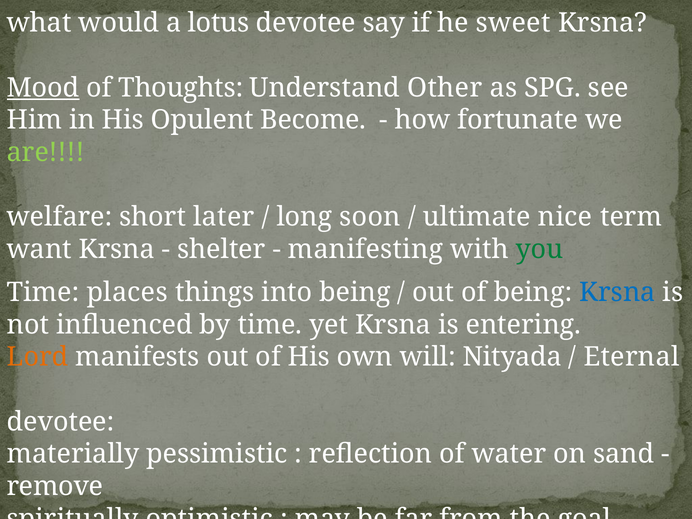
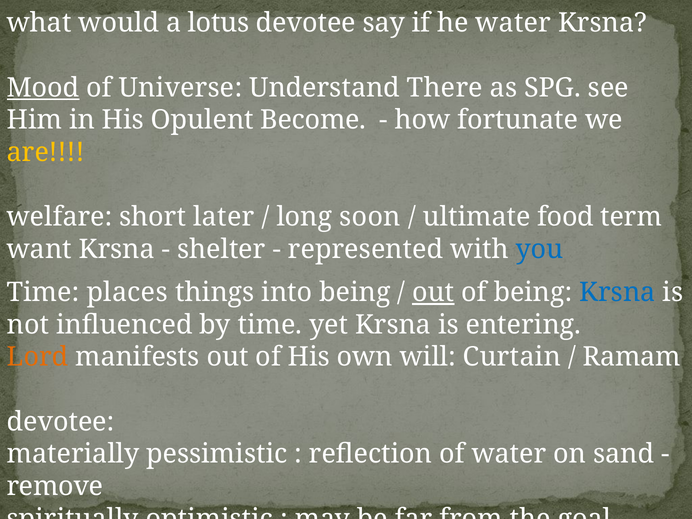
he sweet: sweet -> water (513, 23)
Thoughts: Thoughts -> Universe (181, 88)
Other: Other -> There (445, 88)
are colour: light green -> yellow (46, 152)
nice: nice -> food (565, 217)
manifesting: manifesting -> represented (366, 249)
you colour: green -> blue (540, 249)
out underline: none -> present (433, 292)
Nityada: Nityada -> Curtain (512, 357)
Eternal: Eternal -> Ramam (632, 357)
